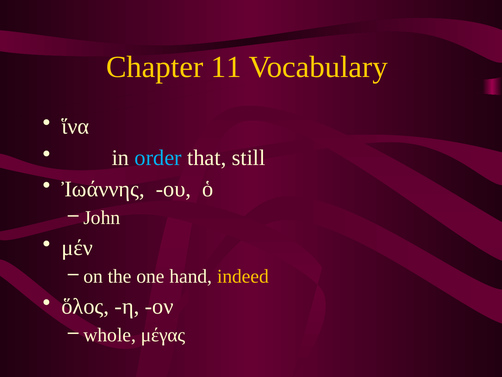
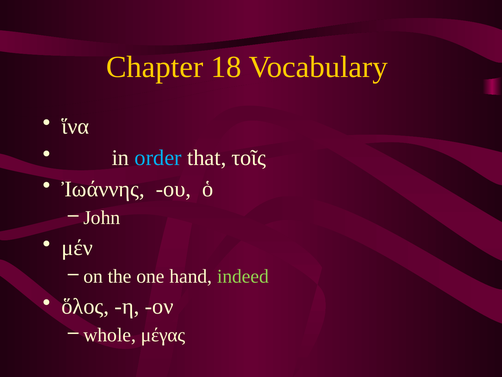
11: 11 -> 18 (226, 67)
still: still -> τοῖς (249, 157)
indeed colour: yellow -> light green (243, 276)
